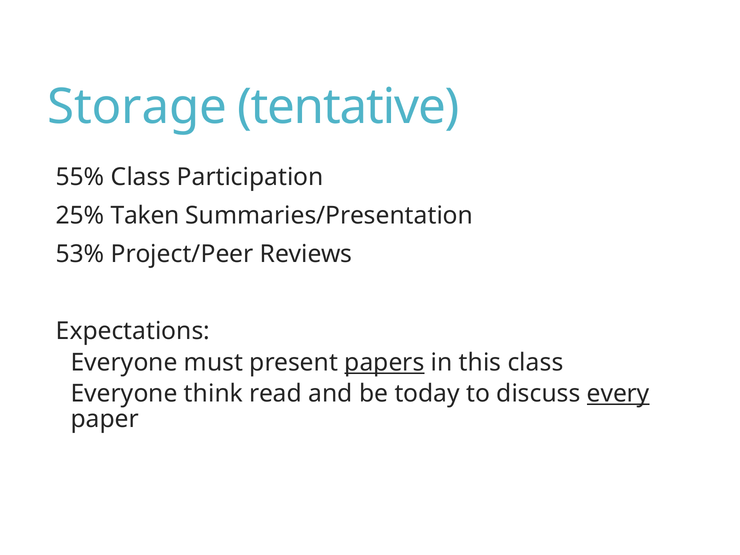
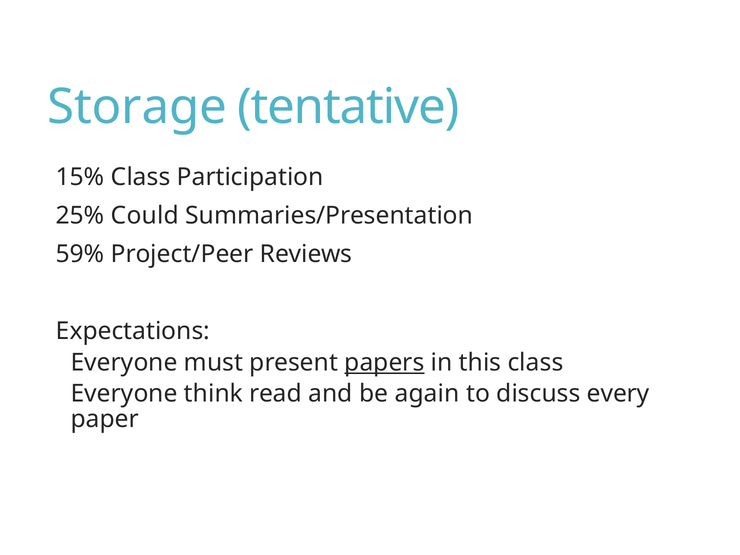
55%: 55% -> 15% (80, 177)
Taken: Taken -> Could (145, 216)
53%: 53% -> 59% (80, 254)
today: today -> again (427, 394)
every underline: present -> none (618, 394)
